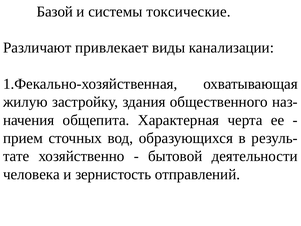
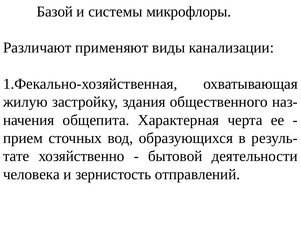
токсические: токсические -> микрофлоры (189, 12)
привлекает: привлекает -> применяют (112, 48)
